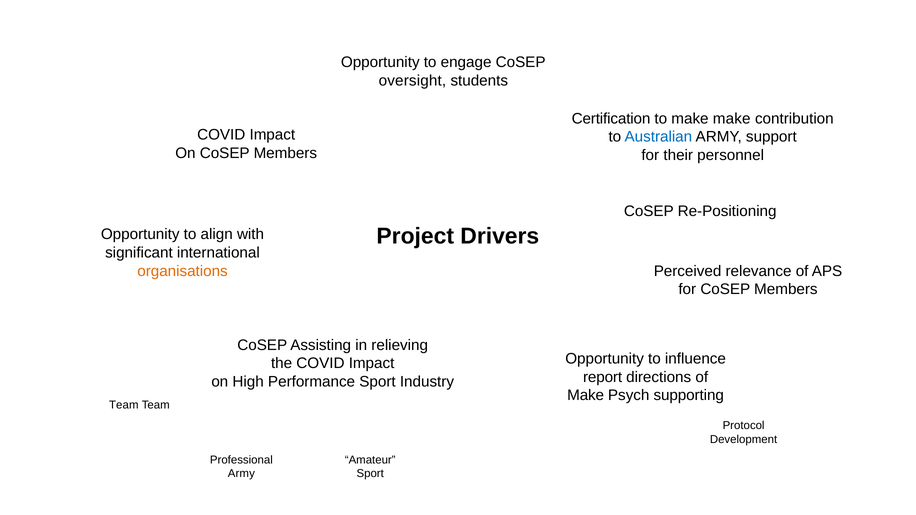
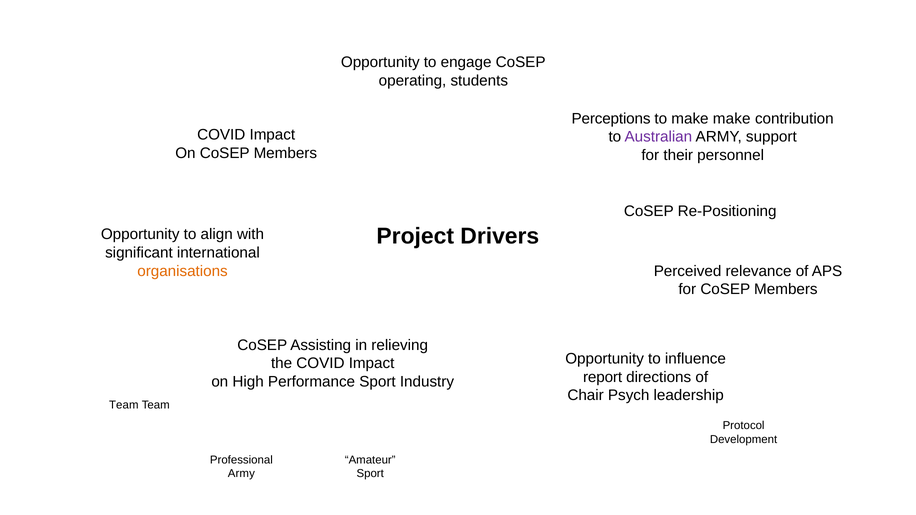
oversight: oversight -> operating (413, 81)
Certification: Certification -> Perceptions (611, 119)
Australian colour: blue -> purple (658, 137)
Make: Make -> Chair (586, 396)
supporting: supporting -> leadership (689, 396)
